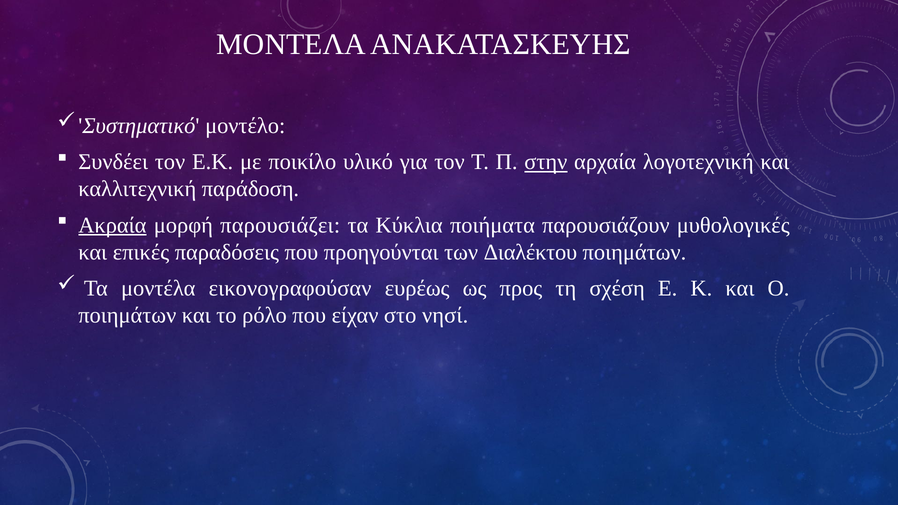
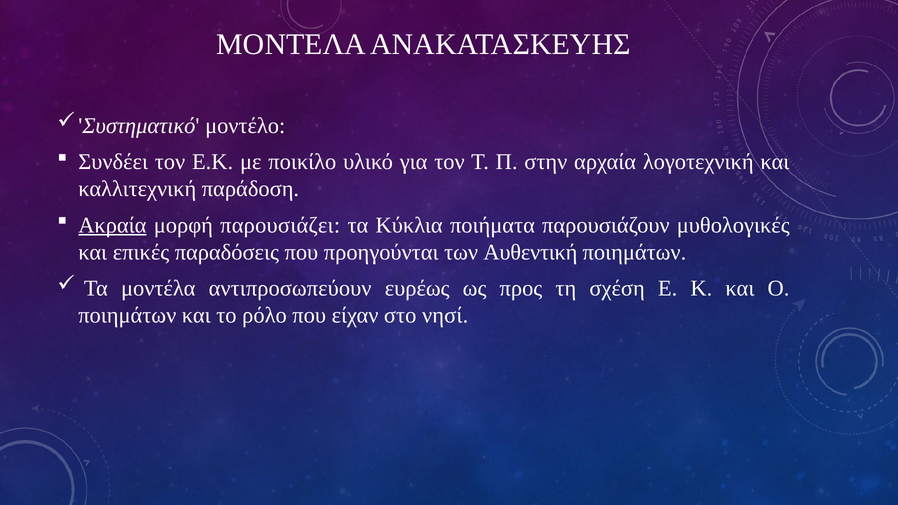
στην underline: present -> none (546, 162)
Διαλέκτου: Διαλέκτου -> Αυθεντική (530, 252)
εικονογραφούσαν: εικονογραφούσαν -> αντιπροσωπεύουν (290, 289)
